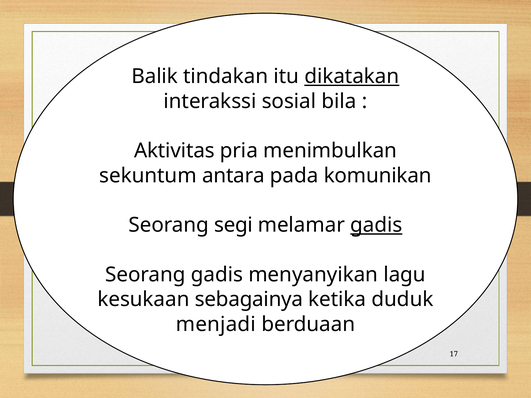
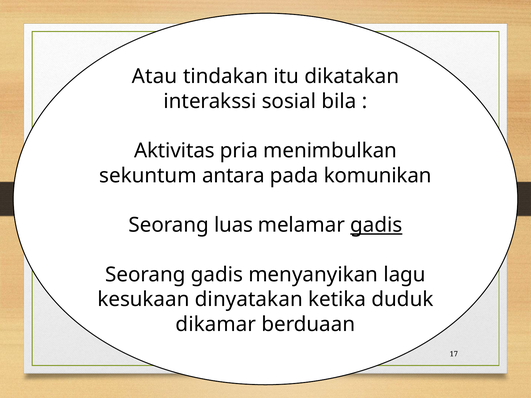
Balik: Balik -> Atau (155, 77)
dikatakan underline: present -> none (352, 77)
segi: segi -> luas (233, 225)
sebagainya: sebagainya -> dinyatakan (249, 300)
menjadi: menjadi -> dikamar (216, 324)
